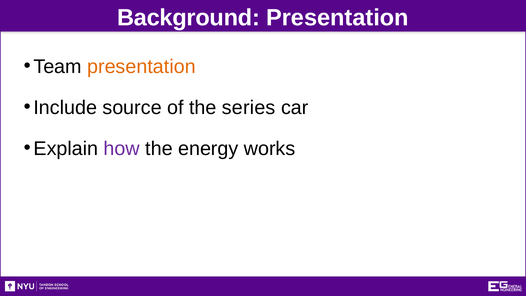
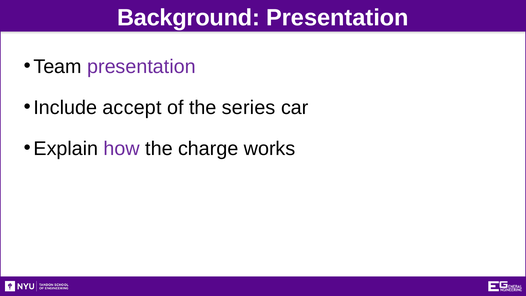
presentation colour: orange -> purple (141, 66)
source: source -> accept (132, 107)
energy: energy -> charge (208, 148)
